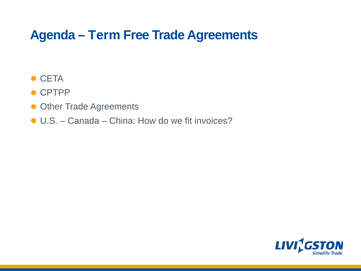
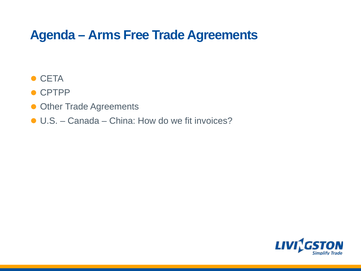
Term: Term -> Arms (104, 35)
